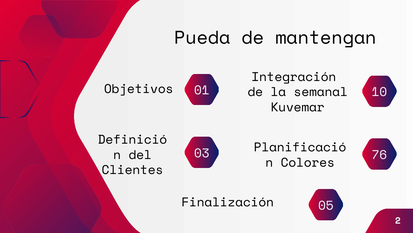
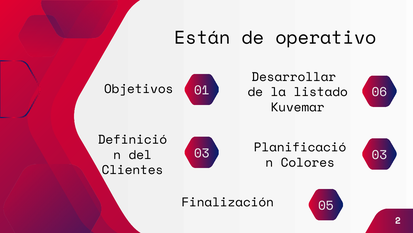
Pueda: Pueda -> Están (202, 38)
mantengan: mantengan -> operativo (326, 38)
Integración: Integración -> Desarrollar (294, 77)
10: 10 -> 06 (379, 92)
semanal: semanal -> listado (321, 92)
03 76: 76 -> 03 (379, 154)
